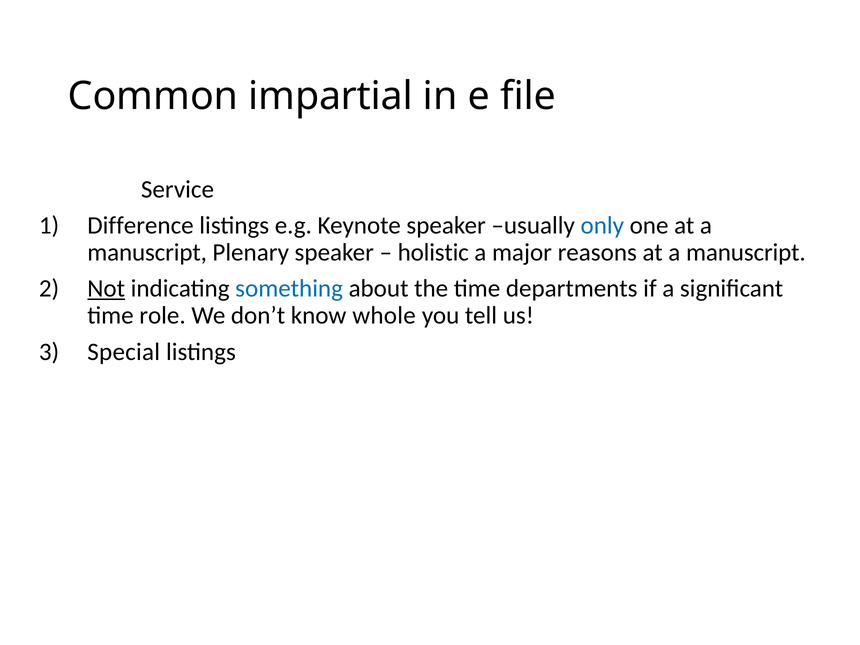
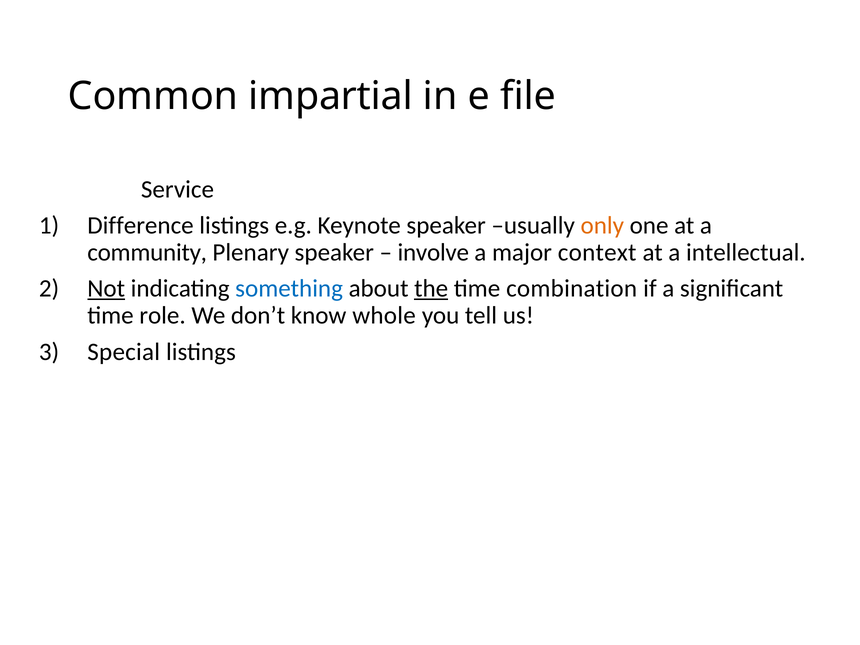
only colour: blue -> orange (602, 225)
manuscript: manuscript -> community (147, 253)
holistic: holistic -> involve (433, 253)
reasons: reasons -> context (597, 253)
manuscript: manuscript -> intellectual (746, 253)
the underline: none -> present (431, 289)
departments: departments -> combination (572, 289)
